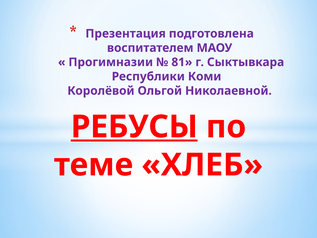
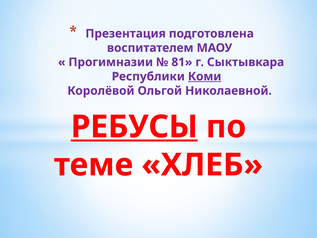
Коми underline: none -> present (205, 76)
